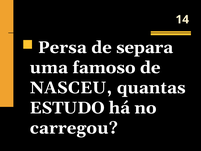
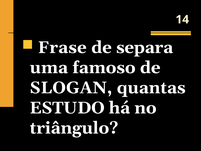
Persa: Persa -> Frase (62, 47)
NASCEU: NASCEU -> SLOGAN (71, 88)
carregou: carregou -> triângulo (74, 128)
